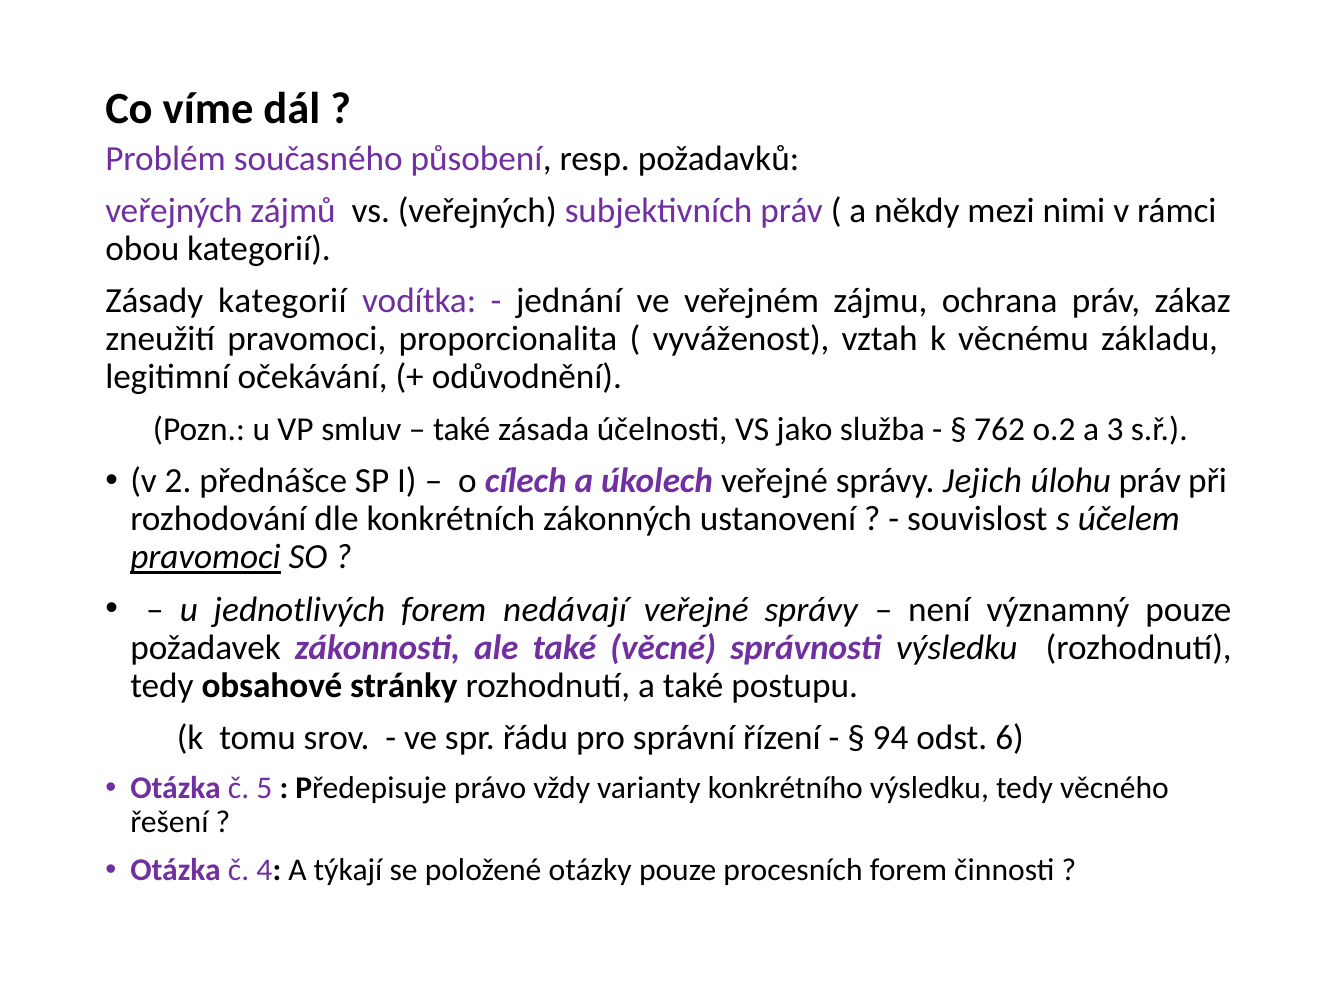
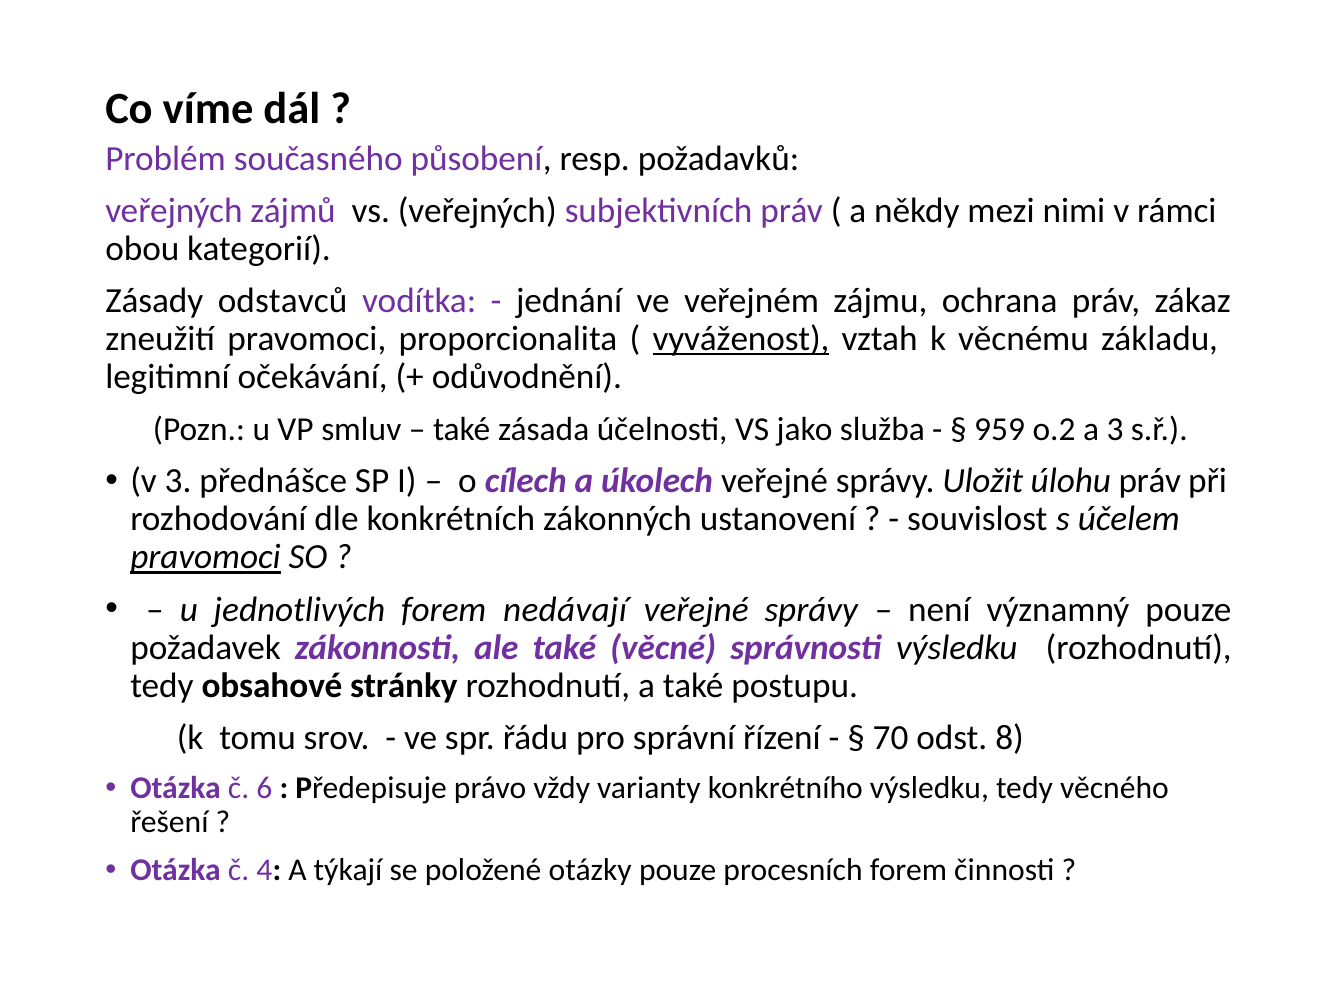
Zásady kategorií: kategorií -> odstavců (283, 301)
vyváženost underline: none -> present (741, 339)
762: 762 -> 959 (1000, 429)
v 2: 2 -> 3 (178, 481)
Jejich: Jejich -> Uložit (983, 481)
94: 94 -> 70 (891, 738)
6: 6 -> 8 (1010, 738)
5: 5 -> 6 (264, 788)
